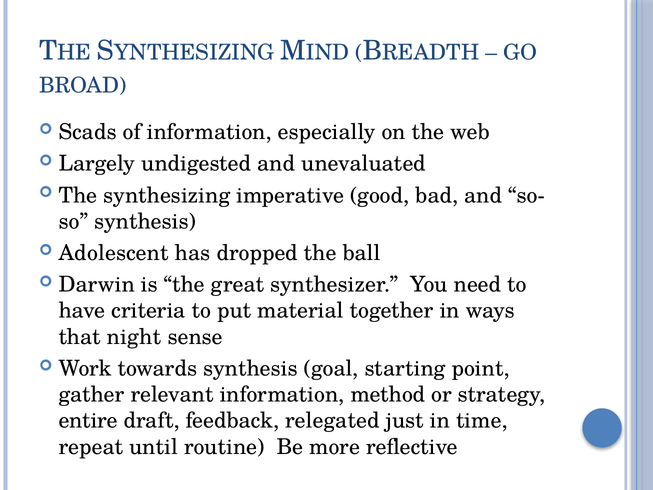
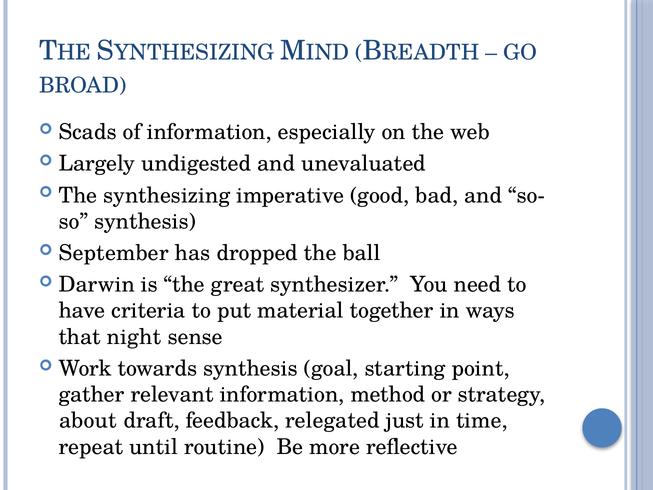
Adolescent: Adolescent -> September (114, 253)
entire: entire -> about (88, 421)
